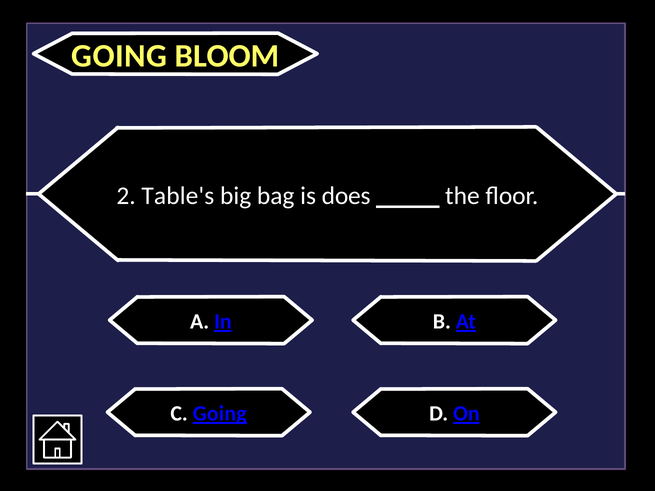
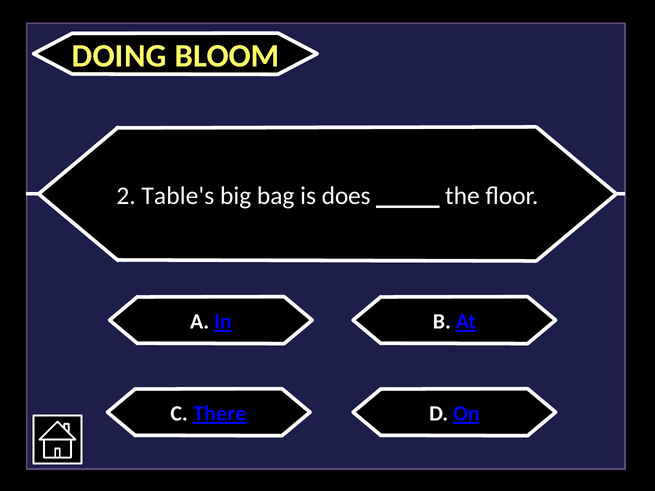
GOING: GOING -> DOING (119, 56)
C Going: Going -> There (220, 414)
